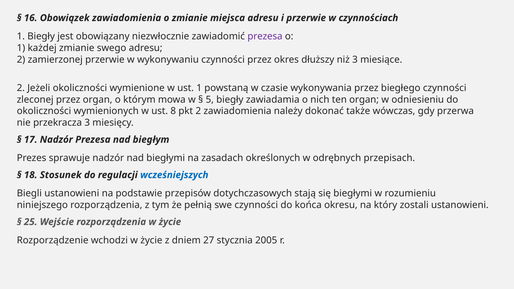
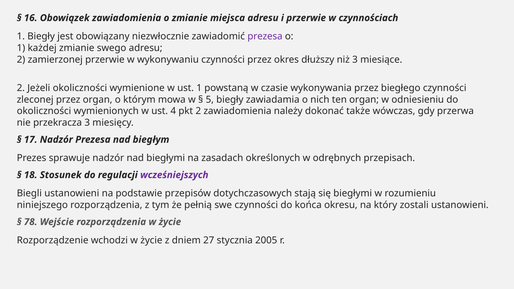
8: 8 -> 4 (173, 111)
wcześniejszych colour: blue -> purple (174, 175)
25: 25 -> 78 (31, 222)
